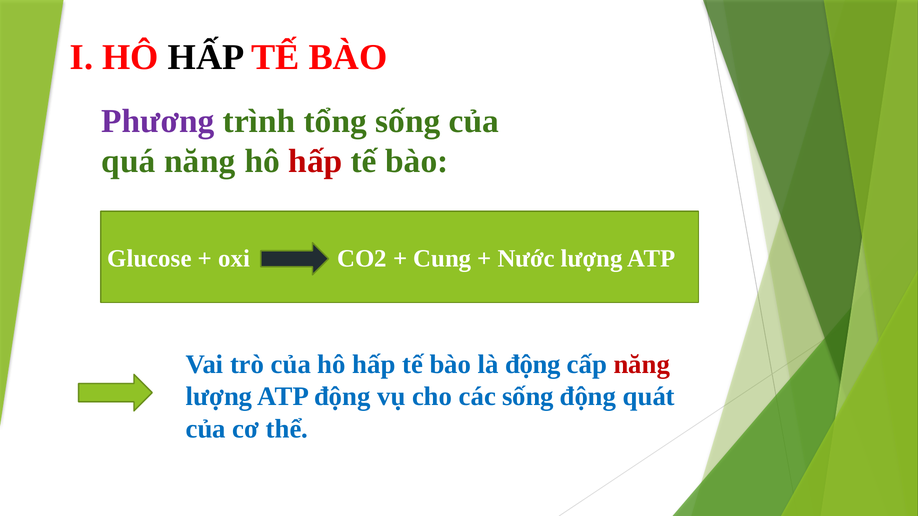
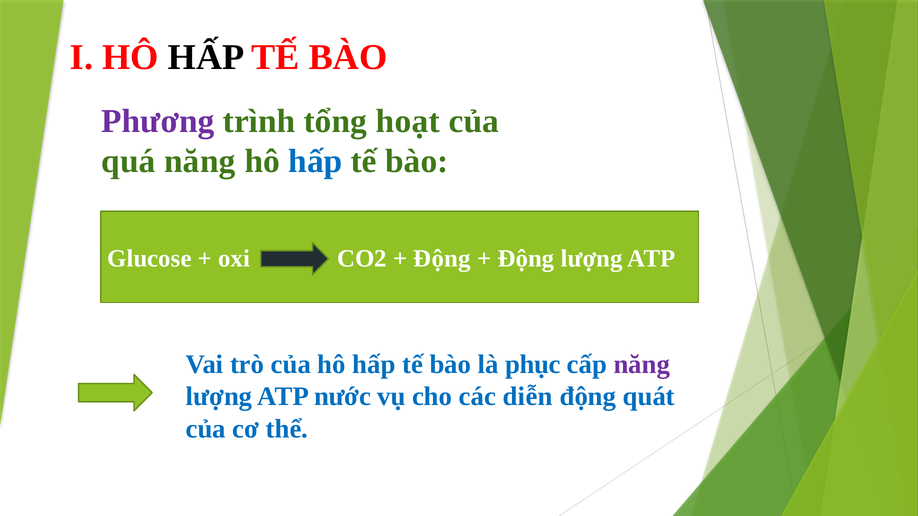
tổng sống: sống -> hoạt (408, 121)
hấp colour: red -> blue (315, 161)
Cung: Cung -> Động (442, 259)
Nước: Nước -> Động (526, 259)
là động: động -> phục (533, 365)
năng colour: red -> purple (642, 365)
ATP động: động -> nước (342, 397)
các sống: sống -> diễn (528, 397)
